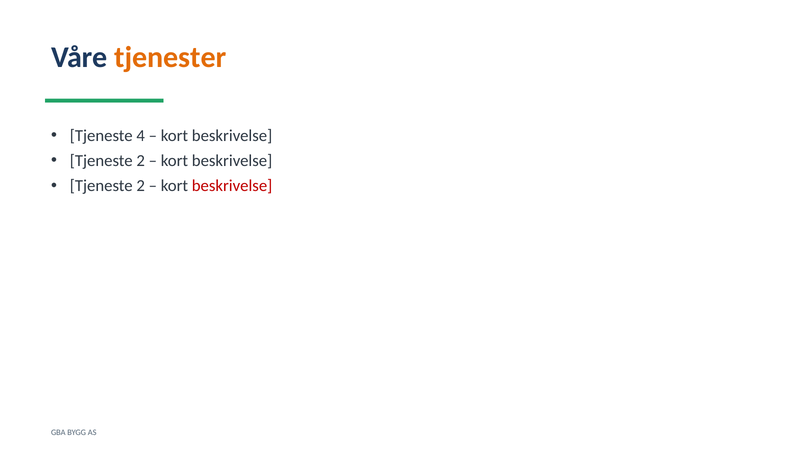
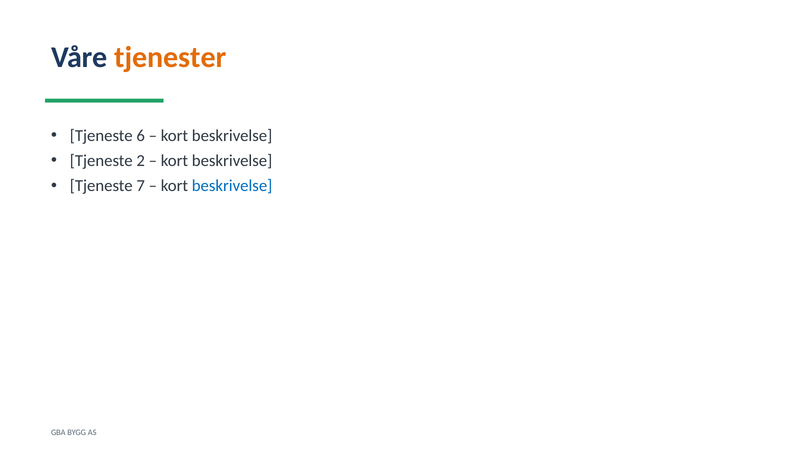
4: 4 -> 6 (141, 136)
2: 2 -> 7 (141, 186)
beskrivelse colour: red -> blue (232, 186)
